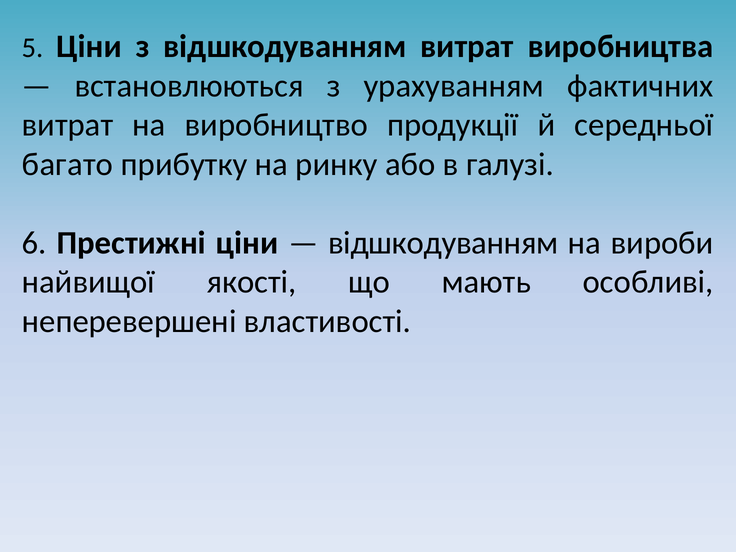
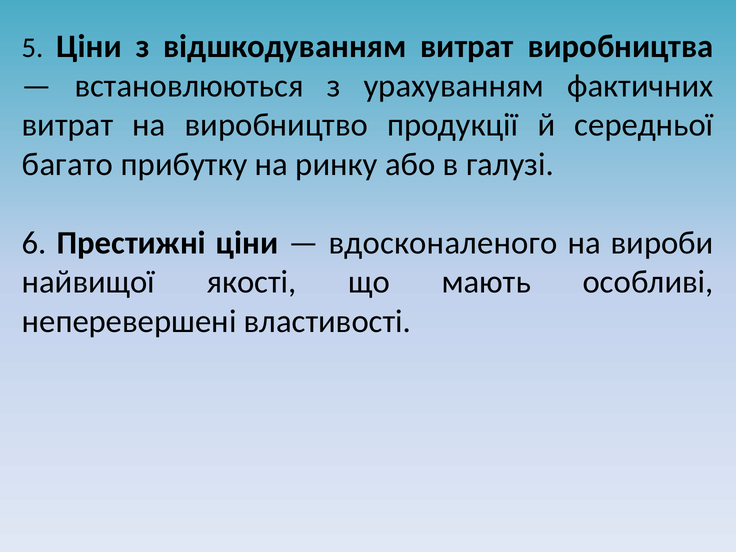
відшкодуванням: відшкодуванням -> вдосконаленого (443, 243)
